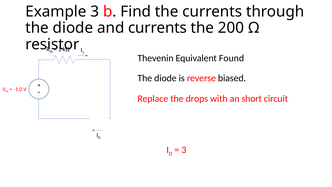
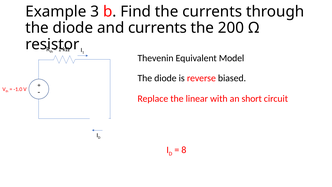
Found: Found -> Model (232, 58)
drops: drops -> linear (197, 98)
3: 3 -> 8 (184, 150)
